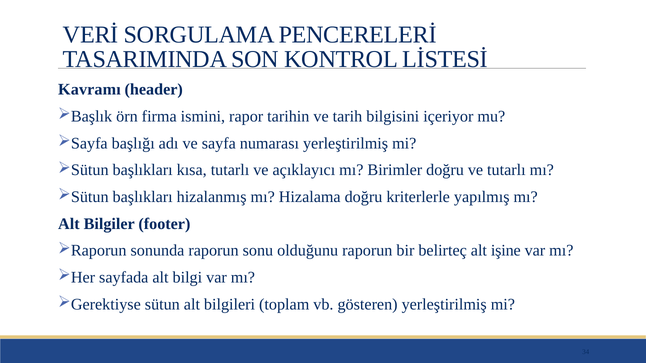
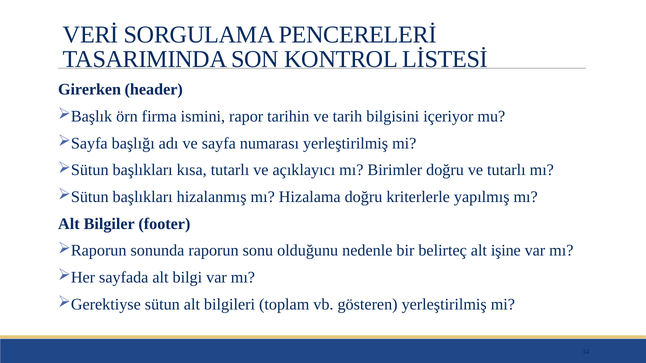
Kavramı: Kavramı -> Girerken (90, 90)
olduğunu raporun: raporun -> nedenle (367, 251)
